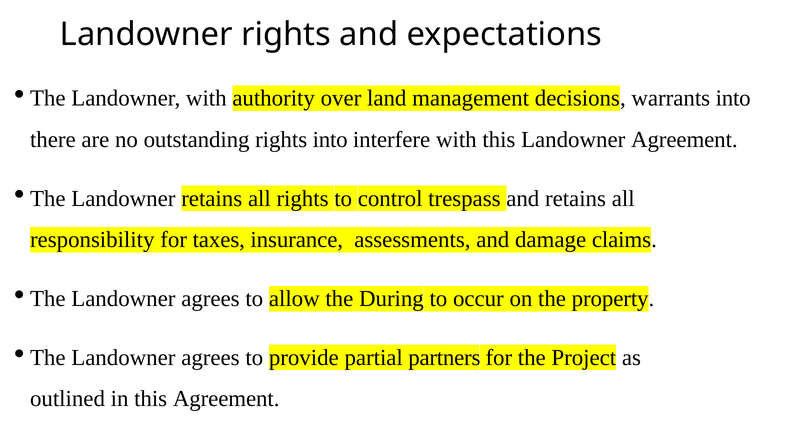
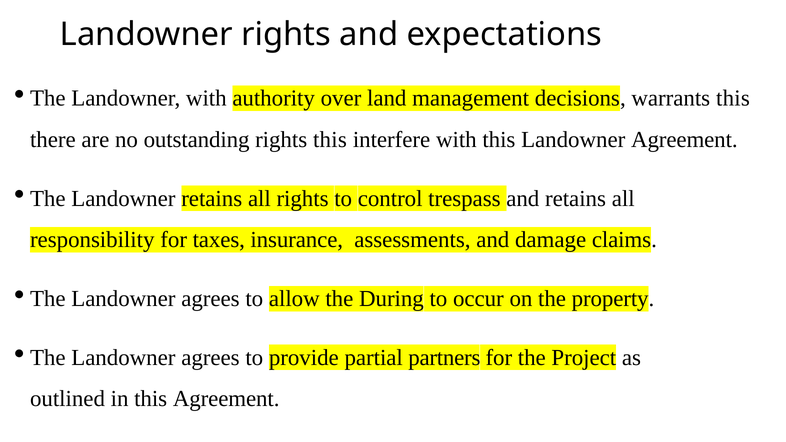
warrants into: into -> this (733, 98)
rights into: into -> this (330, 140)
